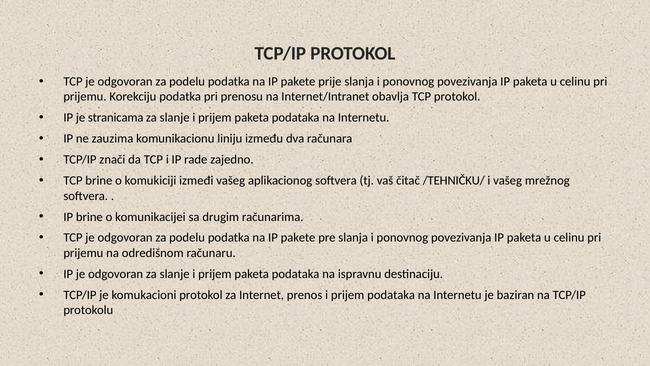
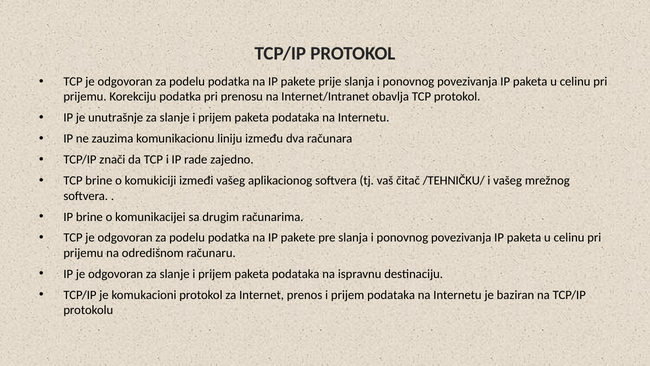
stranicama: stranicama -> unutrašnje (116, 118)
